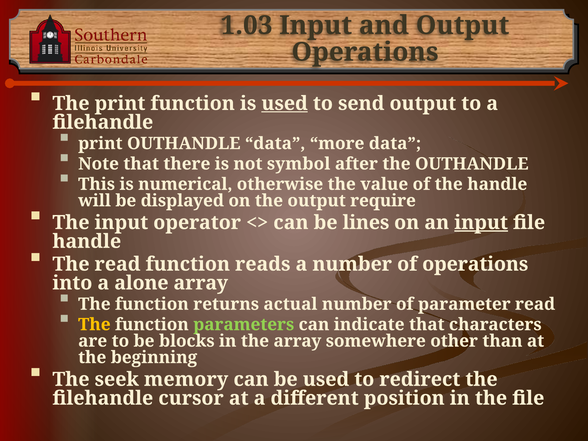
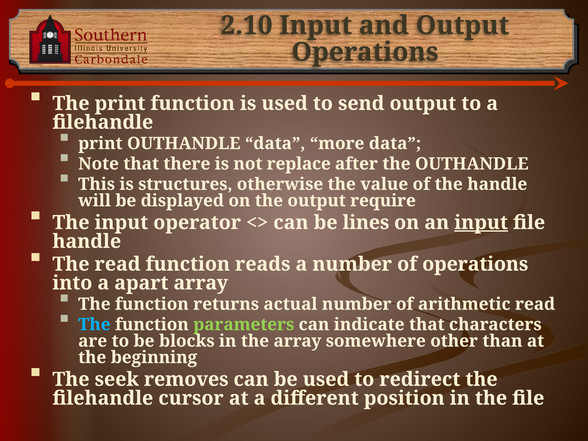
1.03: 1.03 -> 2.10 (247, 25)
used underline: present -> none (285, 103)
symbol: symbol -> replace (299, 164)
numerical: numerical -> structures (185, 184)
alone: alone -> apart (141, 283)
parameter: parameter -> arithmetic (464, 304)
The colour: yellow -> light blue (94, 325)
memory: memory -> removes (186, 379)
